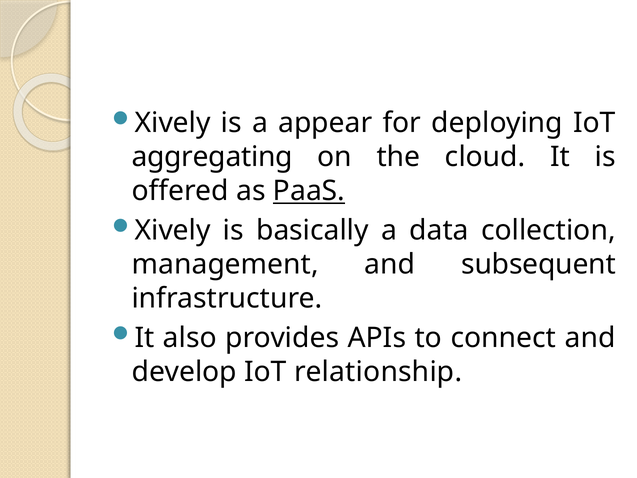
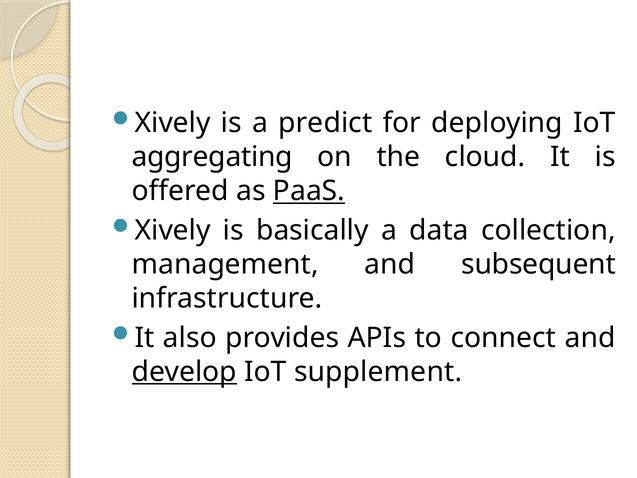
appear: appear -> predict (325, 123)
develop underline: none -> present (184, 371)
relationship: relationship -> supplement (378, 371)
